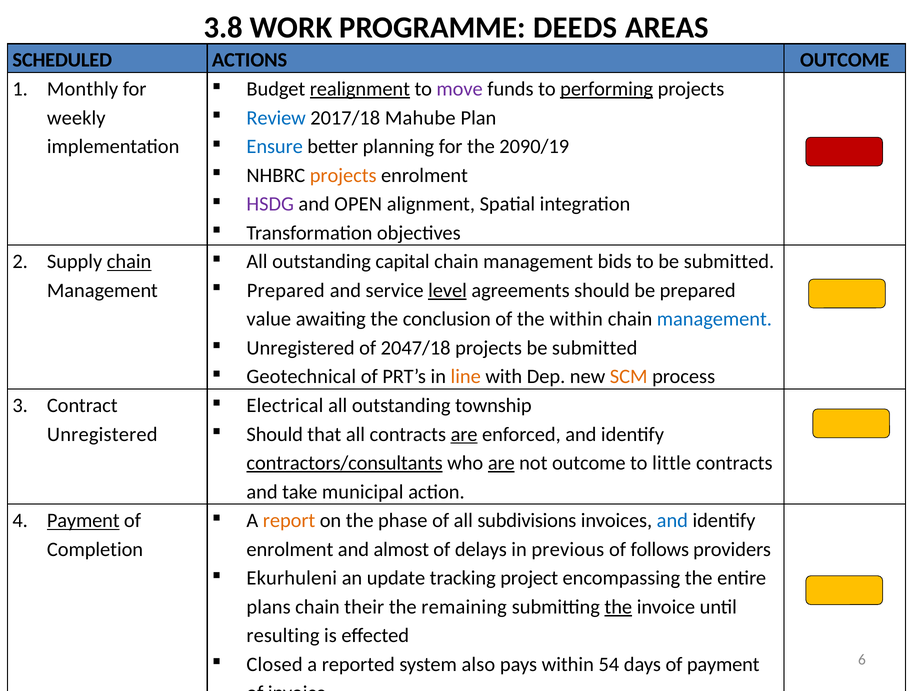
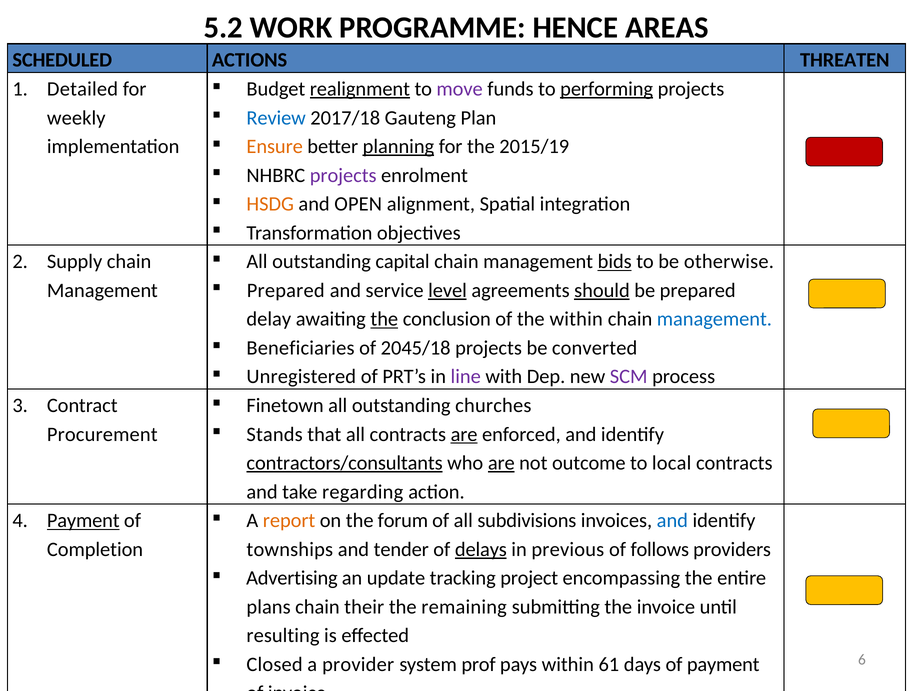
3.8: 3.8 -> 5.2 (223, 28)
DEEDS: DEEDS -> HENCE (575, 28)
ACTIONS OUTCOME: OUTCOME -> THREATEN (845, 60)
Monthly: Monthly -> Detailed (83, 89)
Mahube: Mahube -> Gauteng (420, 118)
Ensure colour: blue -> orange (275, 146)
planning underline: none -> present (398, 146)
2090/19: 2090/19 -> 2015/19 (534, 146)
projects colour: orange -> purple (343, 175)
HSDG colour: purple -> orange (270, 204)
bids underline: none -> present (615, 262)
to be submitted: submitted -> otherwise (729, 262)
chain underline: present -> none (129, 262)
should underline: none -> present (602, 290)
value: value -> delay (269, 319)
the underline: none -> present (384, 319)
Unregistered: Unregistered -> Beneficiaries (300, 348)
2047/18: 2047/18 -> 2045/18 (416, 348)
projects be submitted: submitted -> converted (595, 348)
Geotechnical: Geotechnical -> Unregistered (301, 377)
line colour: orange -> purple (466, 377)
SCM colour: orange -> purple (629, 377)
Electrical: Electrical -> Finetown (285, 405)
township: township -> churches (493, 405)
Should: Should -> Stands (275, 434)
Unregistered: Unregistered -> Procurement (102, 434)
little: little -> local (672, 463)
municipal: municipal -> regarding (363, 492)
phase: phase -> forum (403, 520)
enrolment: enrolment -> townships (290, 549)
almost: almost -> tender (401, 549)
delays underline: none -> present (481, 549)
Ekurhuleni: Ekurhuleni -> Advertising (292, 578)
the underline: present -> none (618, 607)
reported: reported -> provider (358, 664)
also: also -> prof (479, 664)
54: 54 -> 61 (609, 664)
